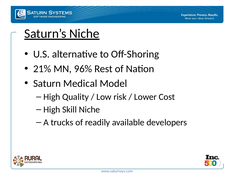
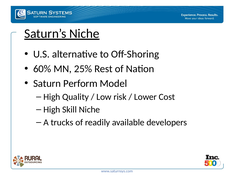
21%: 21% -> 60% (42, 69)
96%: 96% -> 25% (83, 69)
Medical: Medical -> Perform (80, 83)
